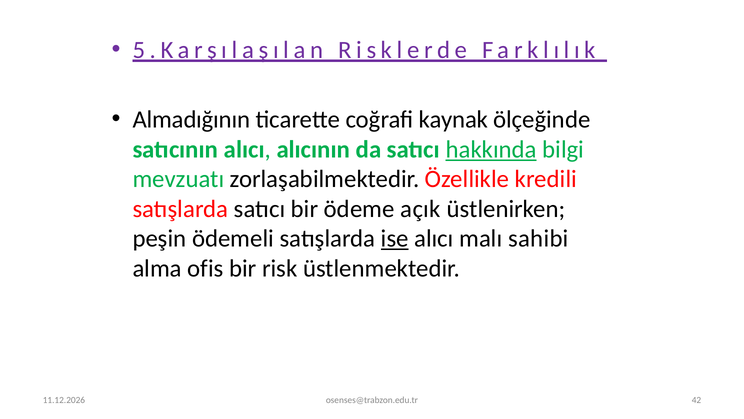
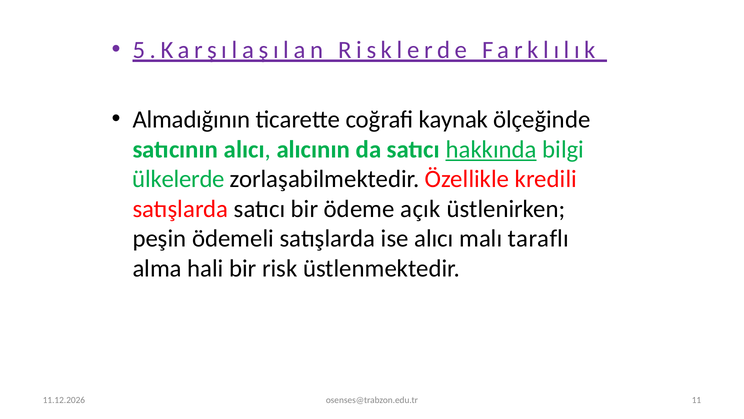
mevzuatı: mevzuatı -> ülkelerde (179, 179)
ise underline: present -> none (395, 238)
sahibi: sahibi -> taraflı (538, 238)
ofis: ofis -> hali (205, 268)
42: 42 -> 11 (696, 400)
